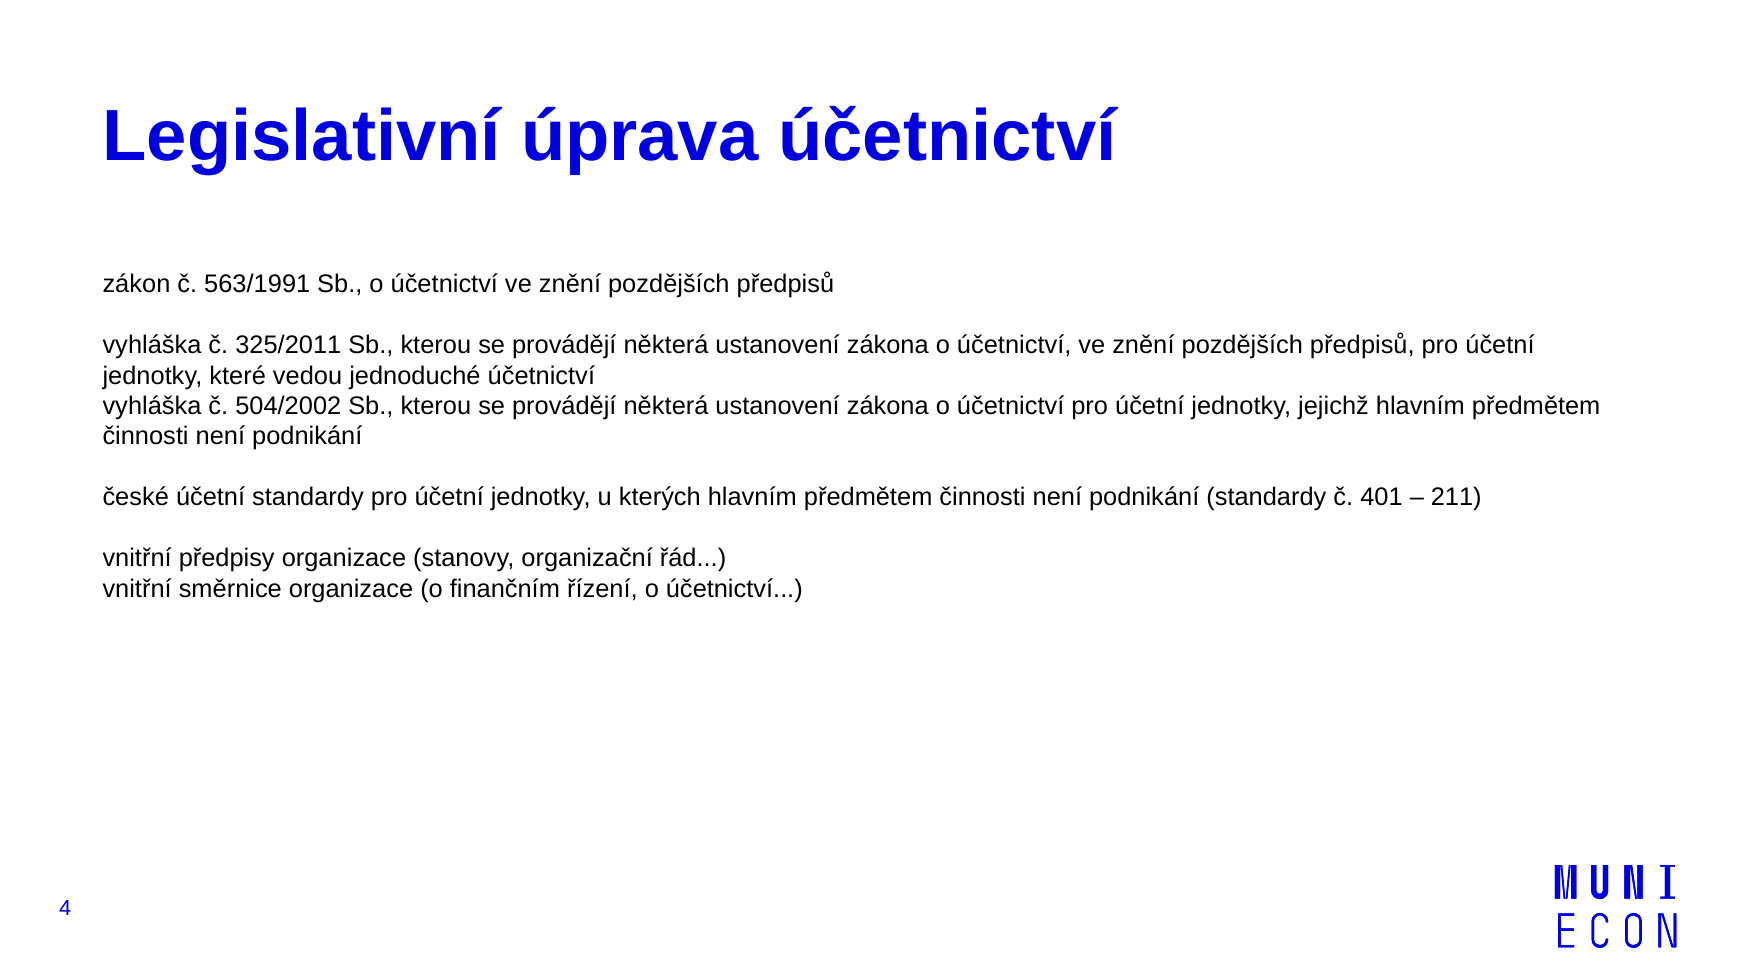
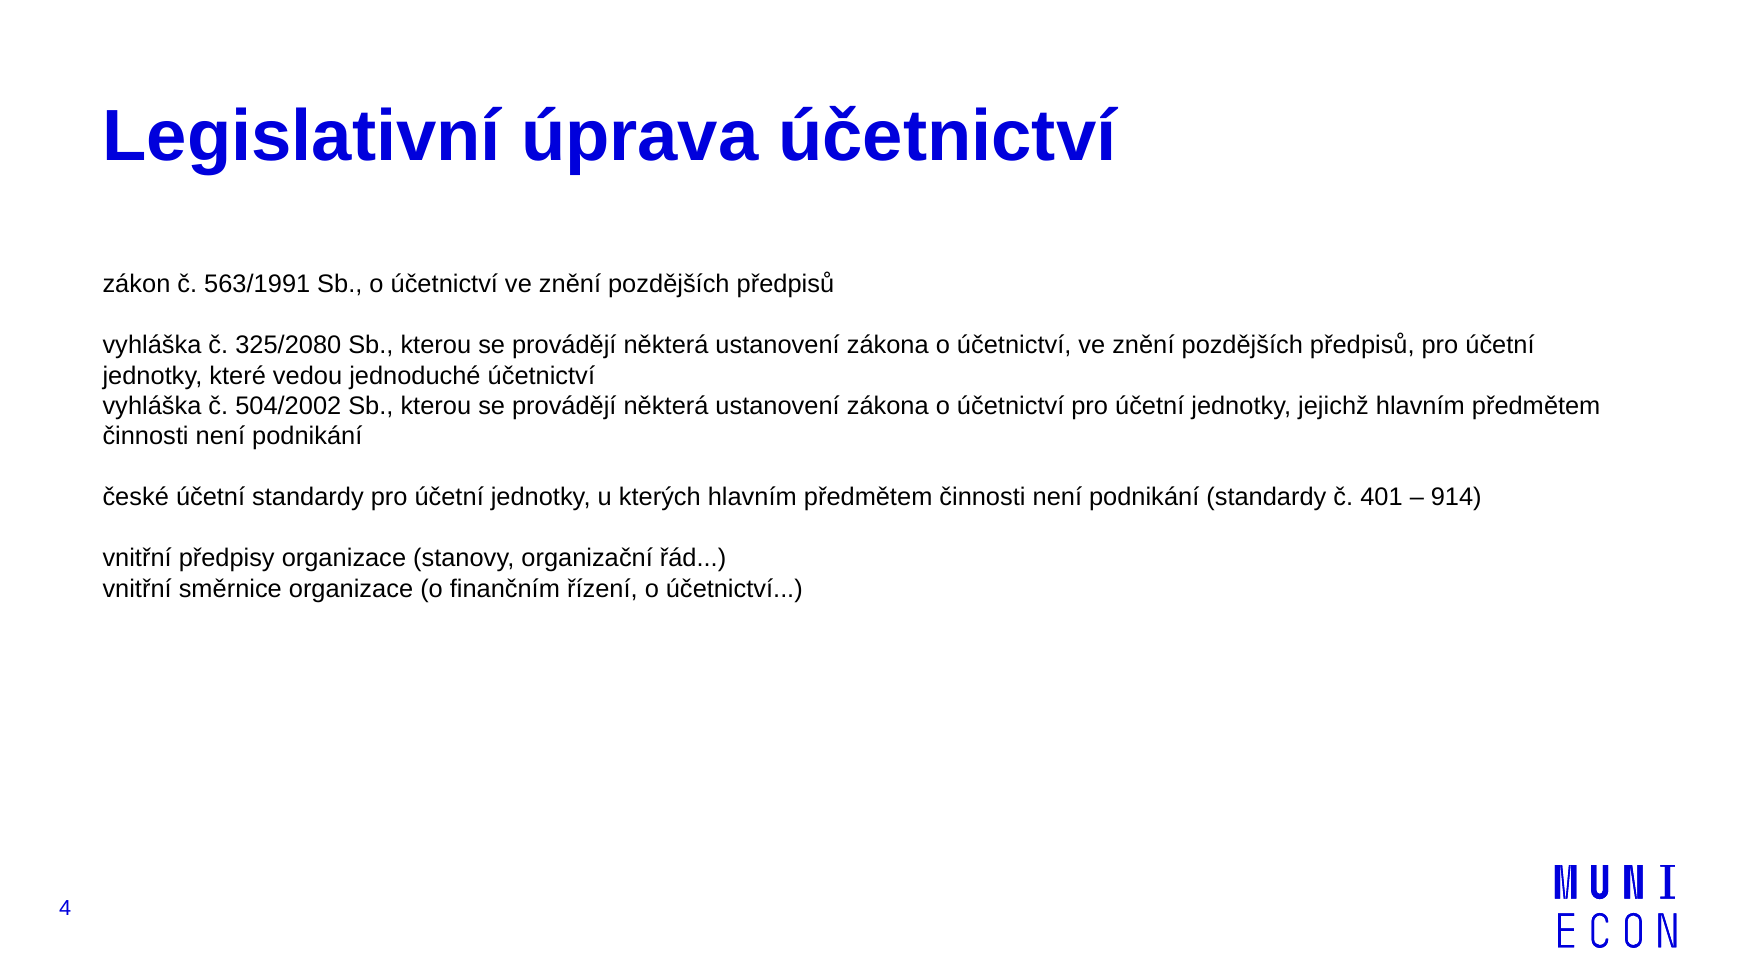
325/2011: 325/2011 -> 325/2080 (288, 345)
211: 211 -> 914 (1456, 497)
